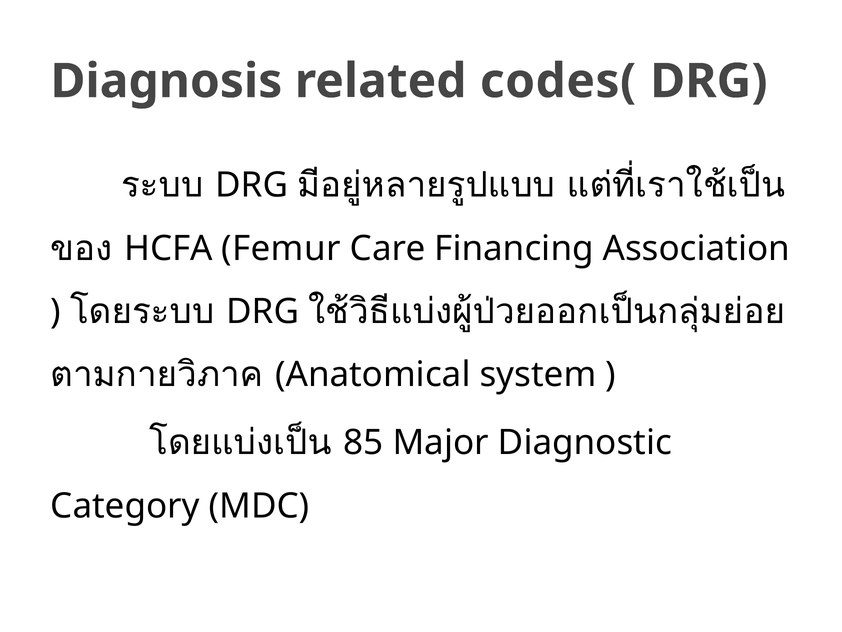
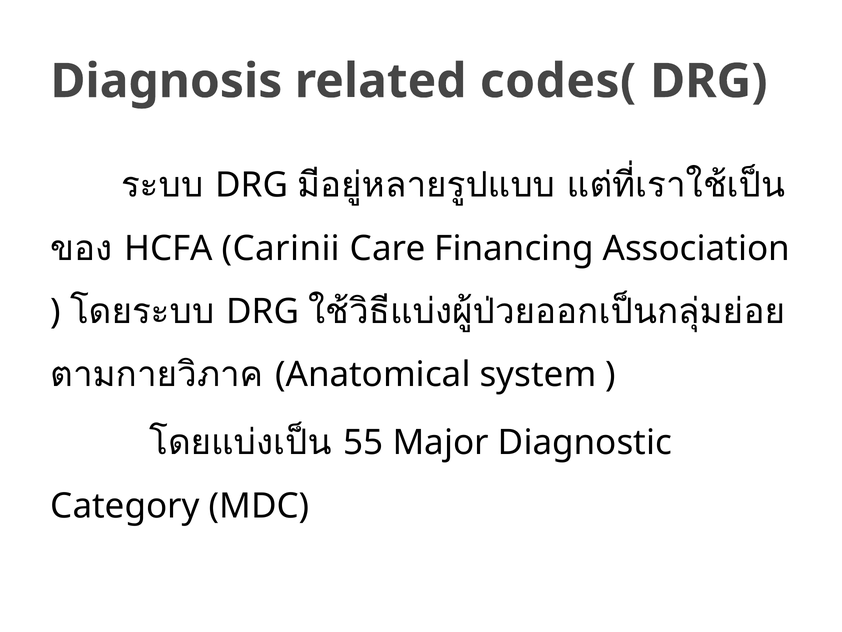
Femur: Femur -> Carinii (281, 248)
85: 85 -> 55 (363, 442)
